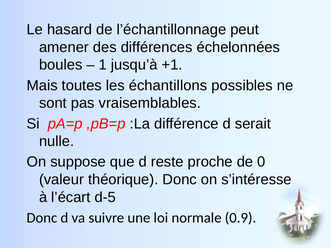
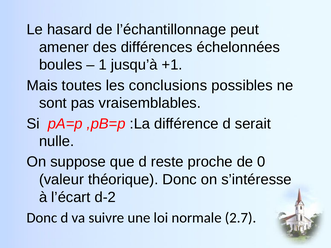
échantillons: échantillons -> conclusions (168, 86)
d-5: d-5 -> d-2 (105, 197)
0.9: 0.9 -> 2.7 (241, 218)
